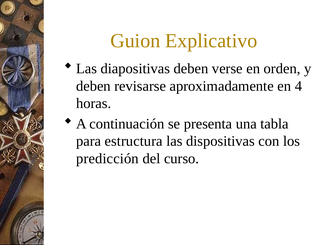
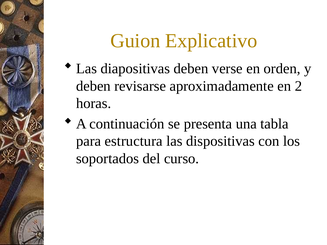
4: 4 -> 2 (298, 86)
predicción: predicción -> soportados (108, 159)
